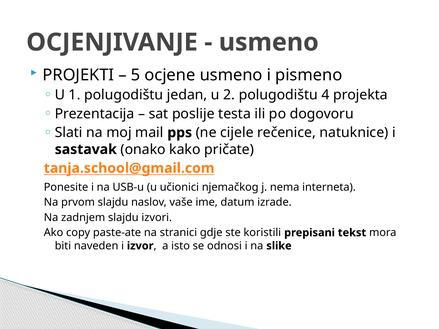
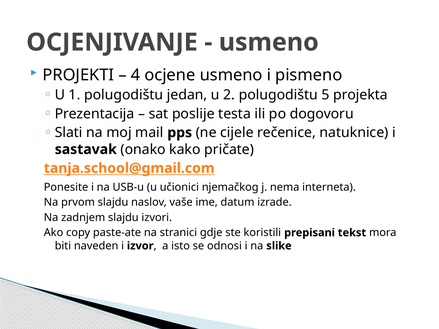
5: 5 -> 4 (136, 75)
4: 4 -> 5 (326, 95)
